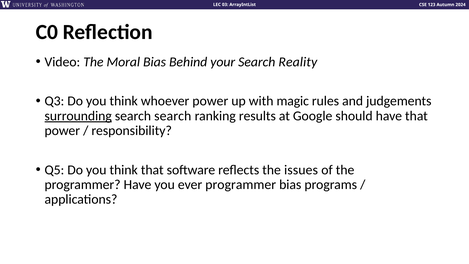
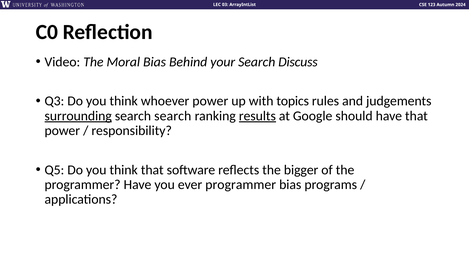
Reality: Reality -> Discuss (298, 62)
magic: magic -> topics (293, 101)
results underline: none -> present (257, 116)
issues: issues -> bigger (301, 170)
